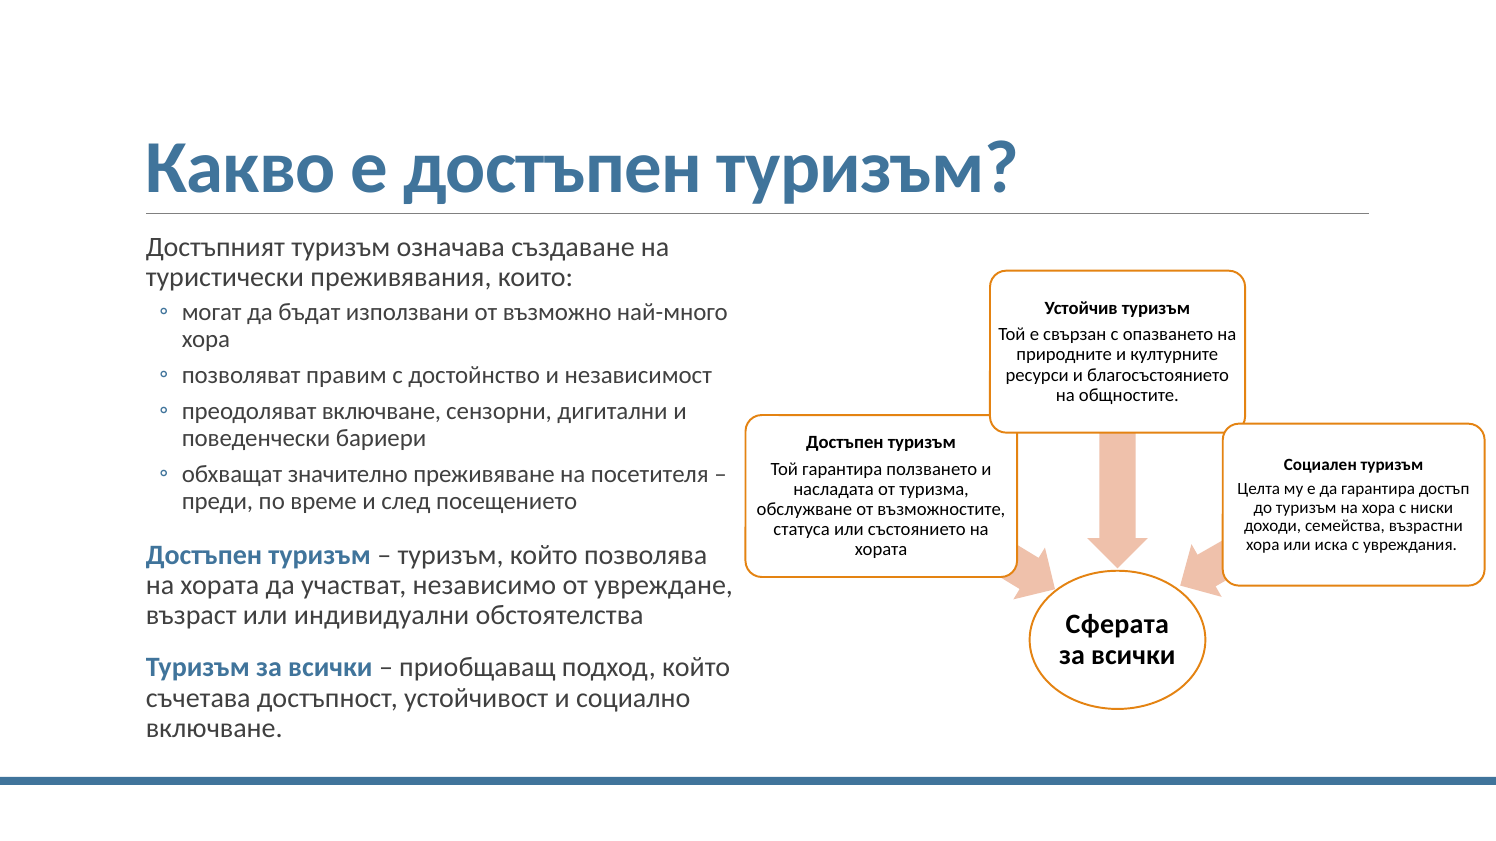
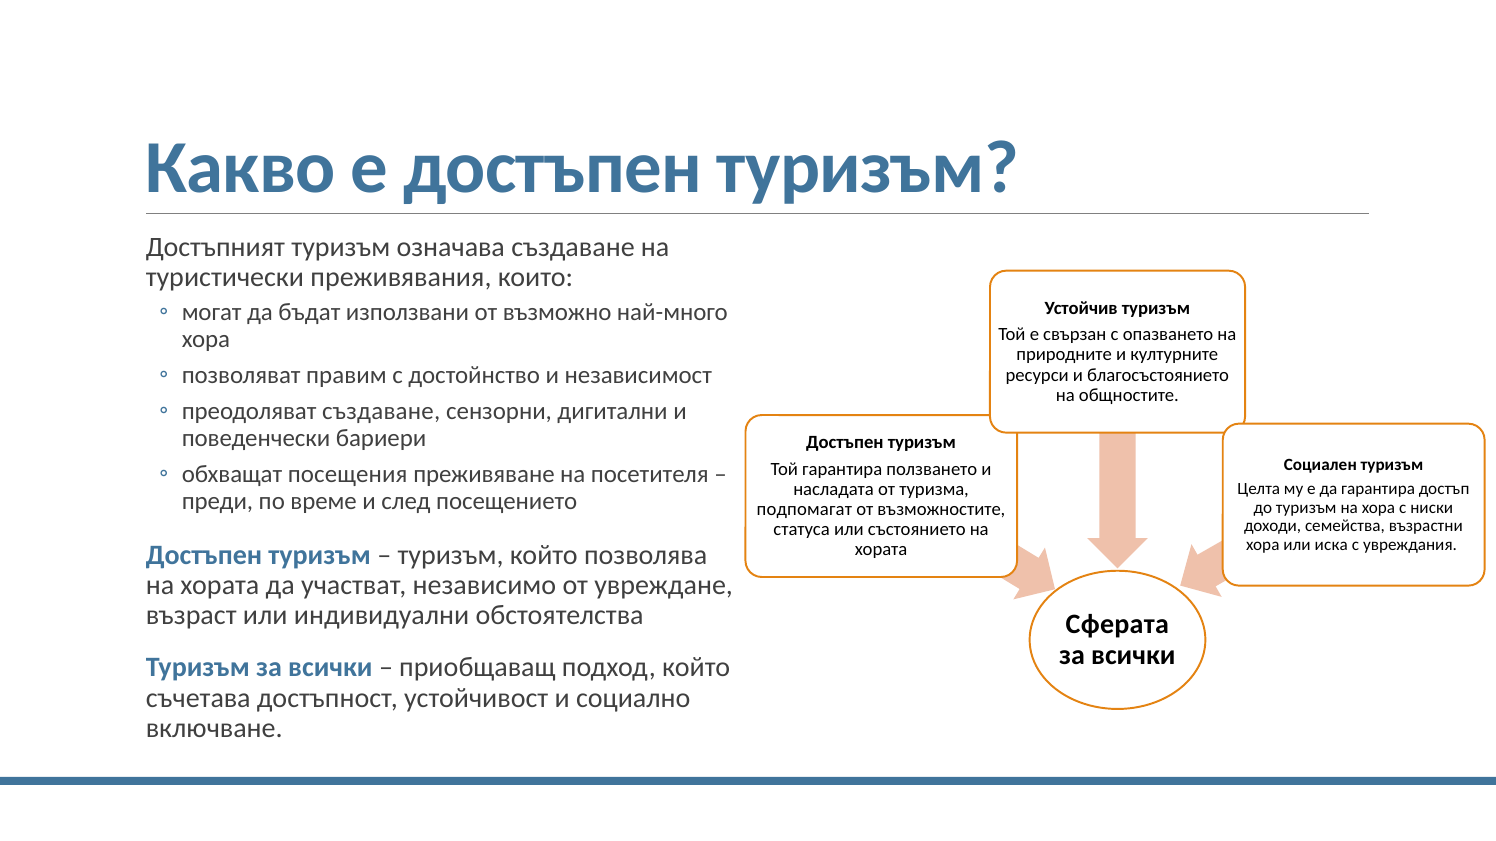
преодоляват включване: включване -> създаване (381, 412)
значително: значително -> посещения (348, 475)
обслужване: обслужване -> подпомагат (804, 510)
